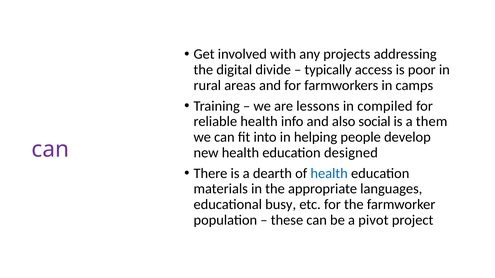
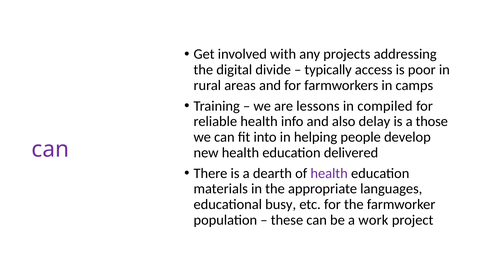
social: social -> delay (374, 122)
them: them -> those (432, 122)
designed: designed -> delivered (351, 153)
health colour: blue -> purple (329, 174)
pivot: pivot -> work (373, 220)
